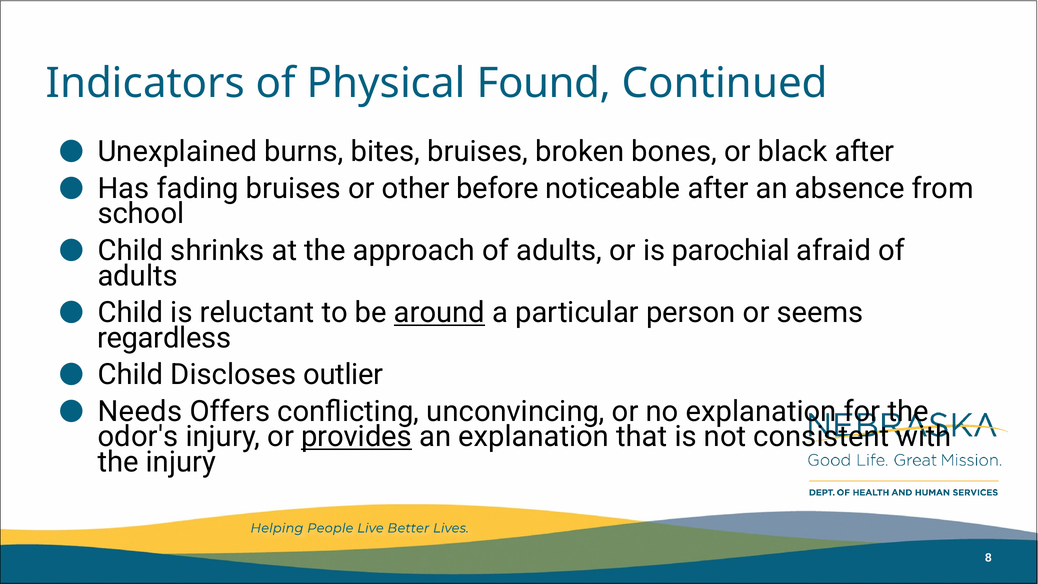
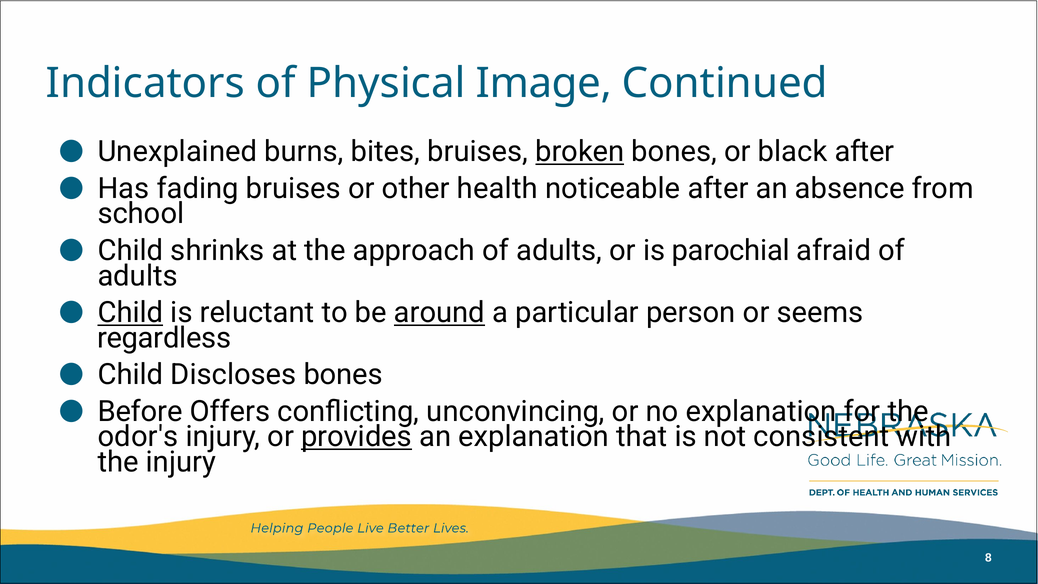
Found: Found -> Image (544, 83)
broken underline: none -> present (580, 152)
before: before -> health (497, 189)
Child underline: none -> present (130, 313)
Discloses outlier: outlier -> bones (343, 375)
Needs: Needs -> Before (140, 411)
